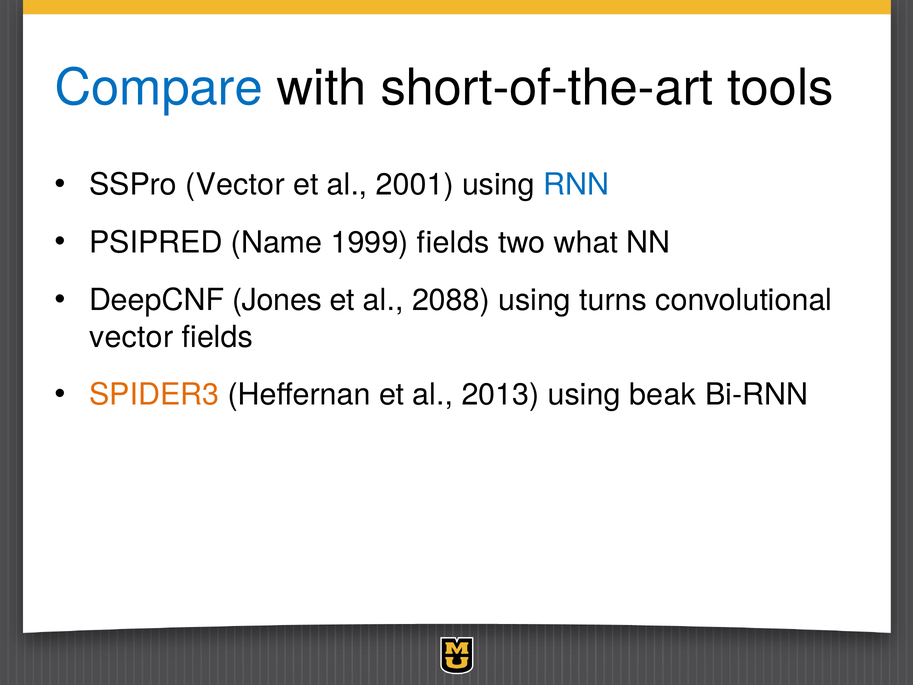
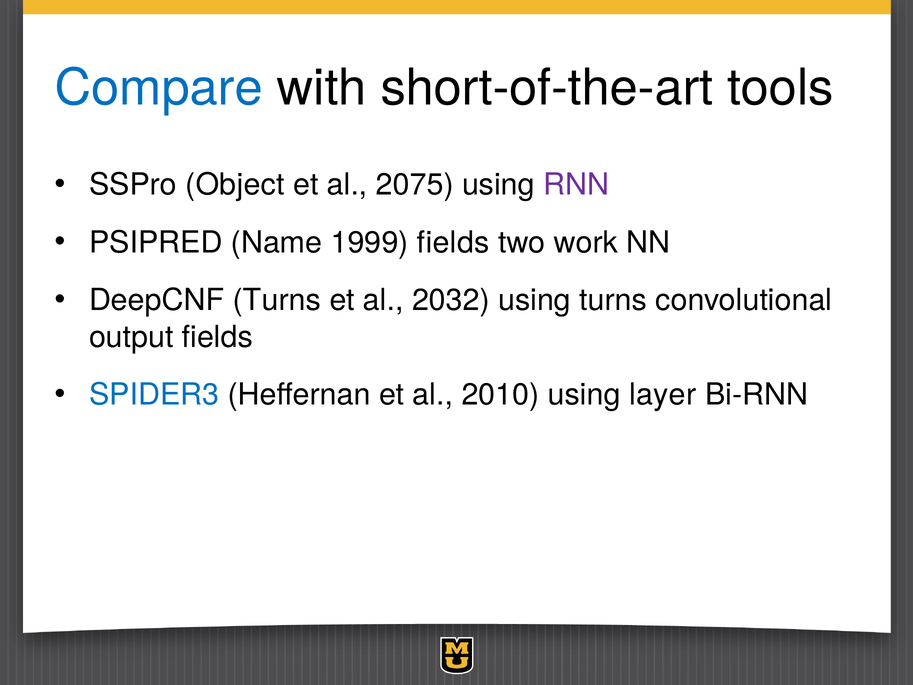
SSPro Vector: Vector -> Object (235, 185)
2001: 2001 -> 2075 (415, 185)
RNN colour: blue -> purple (576, 185)
what: what -> work (586, 243)
DeepCNF Jones: Jones -> Turns (277, 300)
2088: 2088 -> 2032 (451, 300)
vector: vector -> output (131, 337)
SPIDER3 colour: orange -> blue (154, 395)
2013: 2013 -> 2010 (500, 395)
beak: beak -> layer (663, 395)
